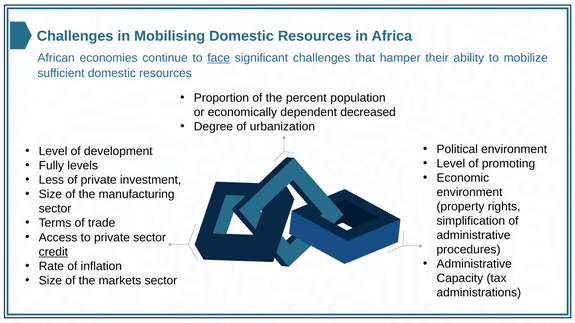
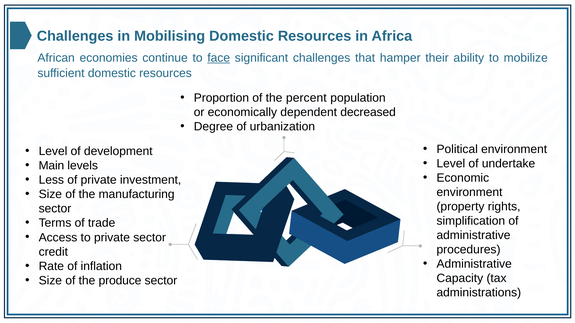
promoting: promoting -> undertake (509, 164)
Fully: Fully -> Main (51, 166)
credit underline: present -> none (53, 252)
markets: markets -> produce (120, 281)
